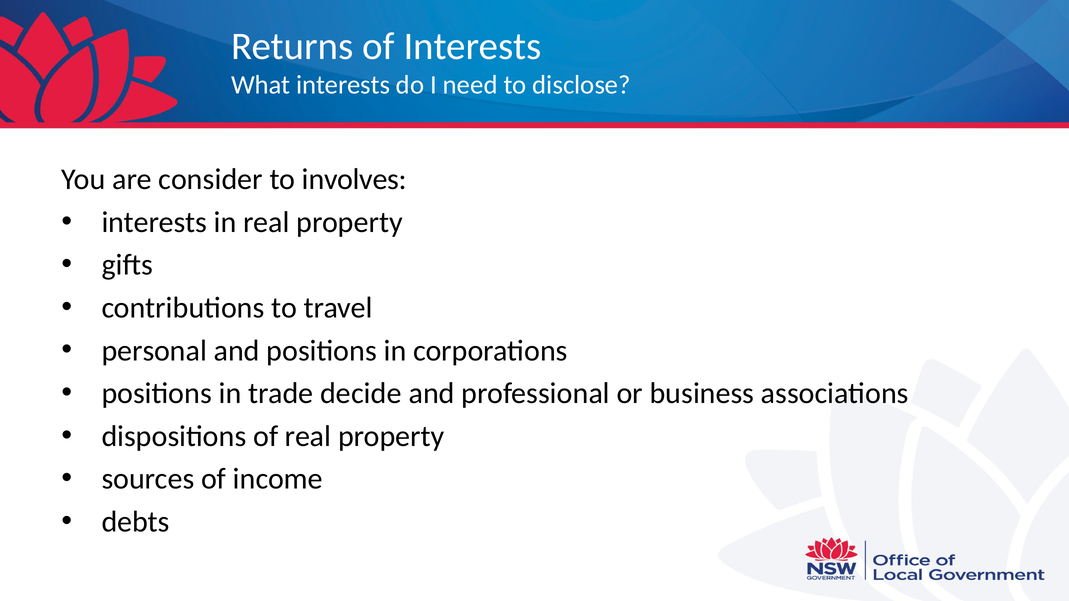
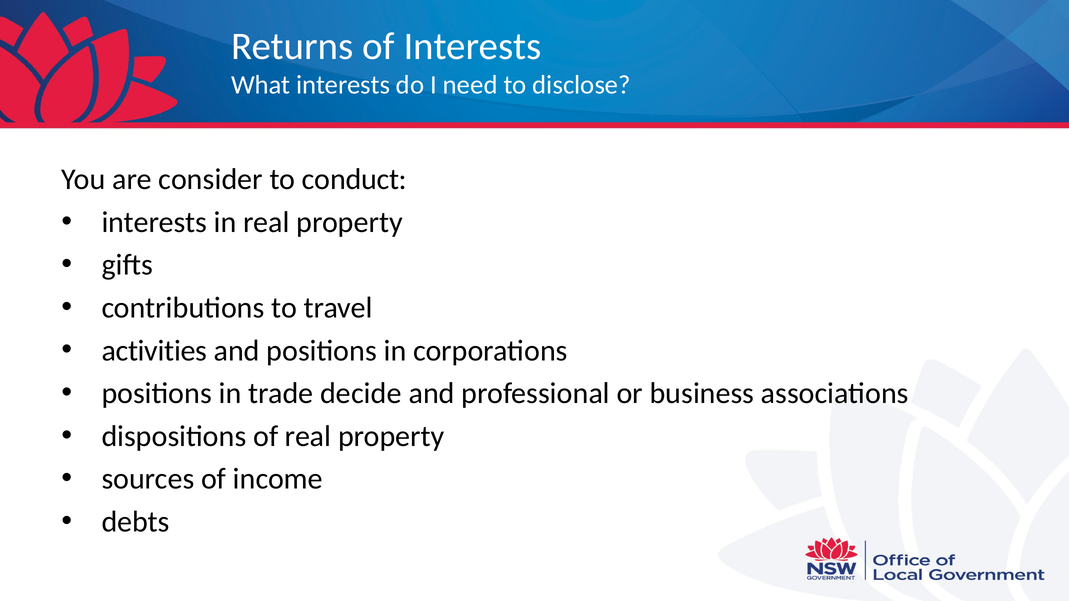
involves: involves -> conduct (354, 180)
personal: personal -> activities (154, 351)
